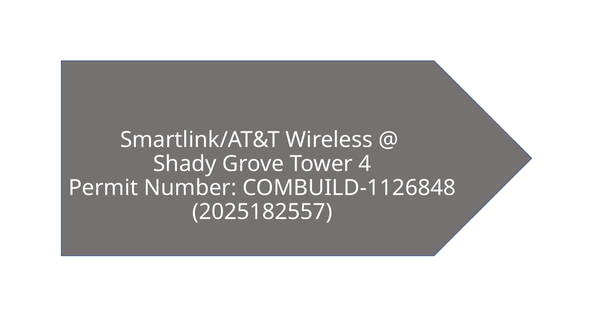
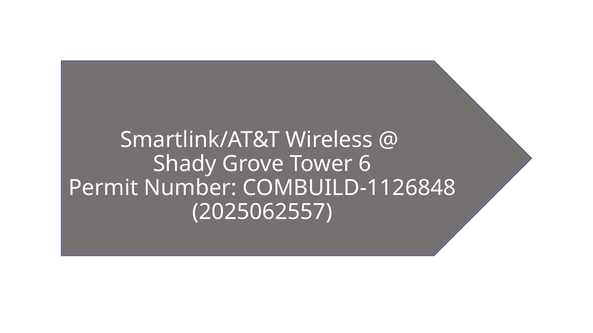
4: 4 -> 6 (365, 164)
2025182557: 2025182557 -> 2025062557 (262, 212)
